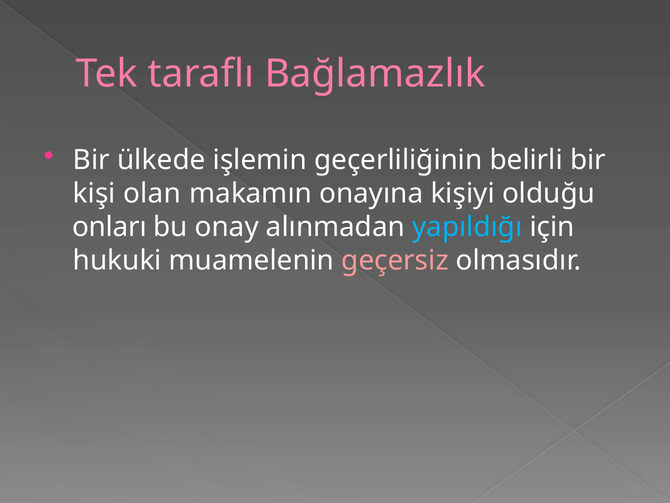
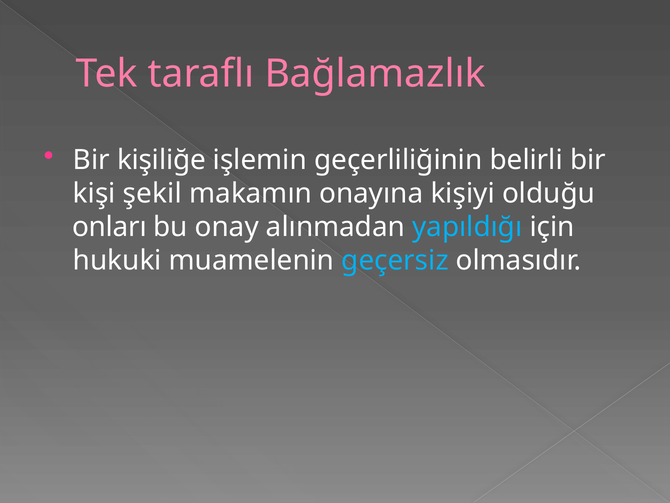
ülkede: ülkede -> kişiliğe (161, 160)
olan: olan -> şekil (152, 193)
geçersiz colour: pink -> light blue (395, 260)
